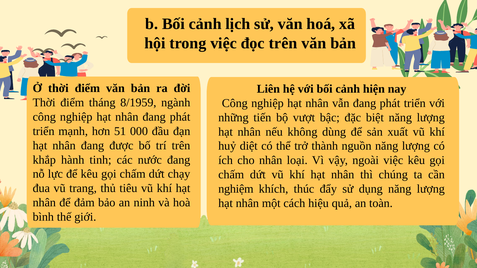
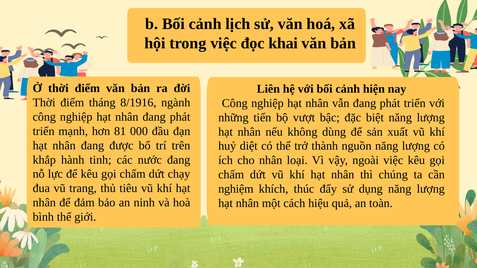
đọc trên: trên -> khai (283, 43)
8/1959: 8/1959 -> 8/1916 (138, 103)
51: 51 -> 81 (120, 131)
